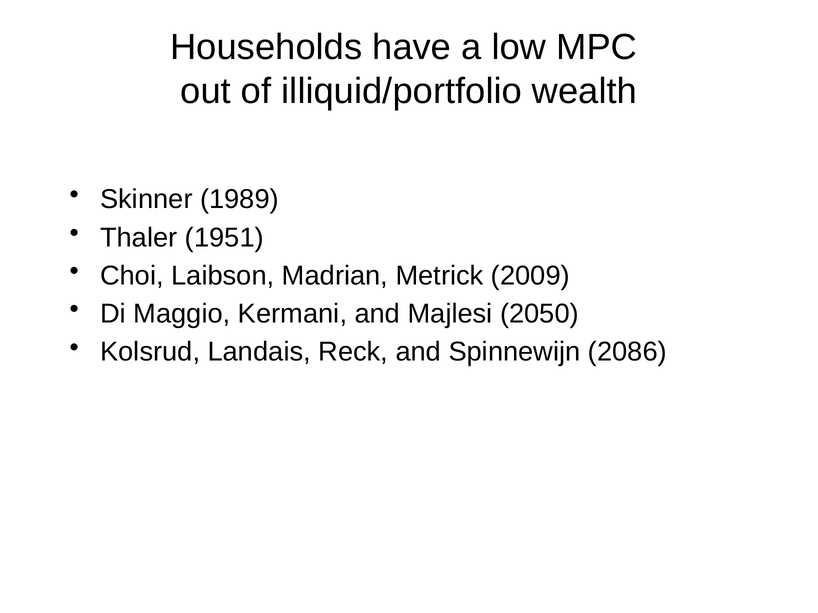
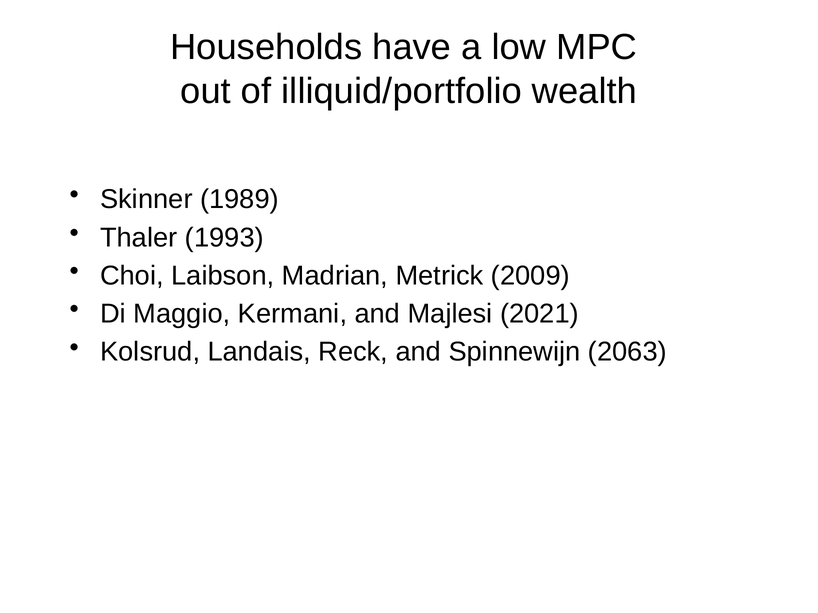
1951: 1951 -> 1993 (224, 238)
2050: 2050 -> 2021 (539, 314)
2086: 2086 -> 2063 (627, 352)
